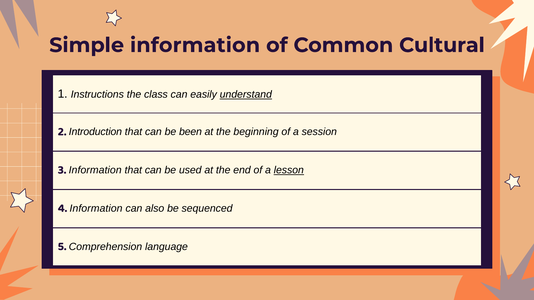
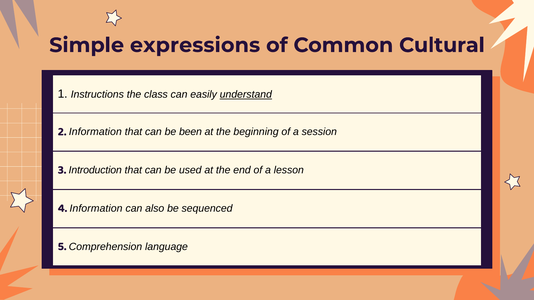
Simple information: information -> expressions (195, 45)
2 Introduction: Introduction -> Information (95, 132)
3 Information: Information -> Introduction (95, 170)
lesson underline: present -> none (289, 170)
